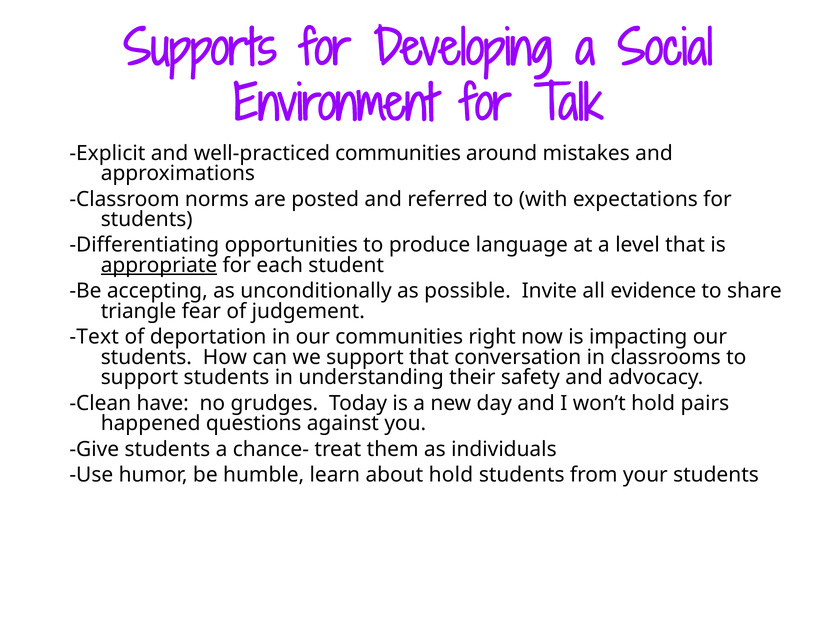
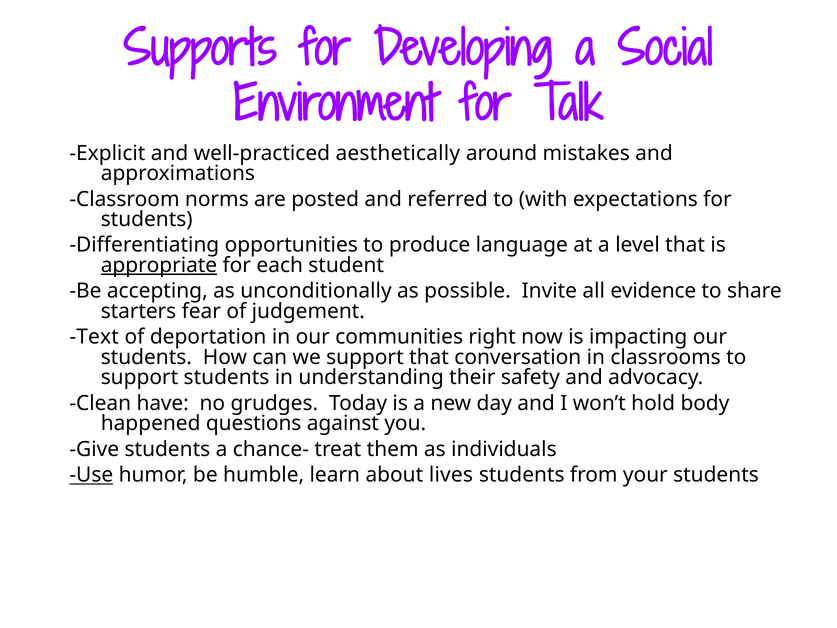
well-practiced communities: communities -> aesthetically (398, 153)
triangle: triangle -> starters (138, 311)
pairs: pairs -> body (705, 403)
Use underline: none -> present (91, 475)
about hold: hold -> lives (451, 475)
